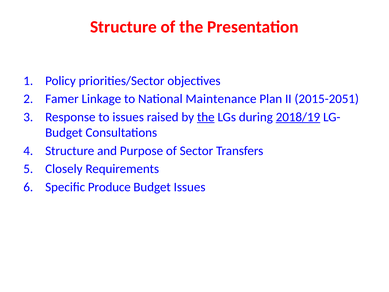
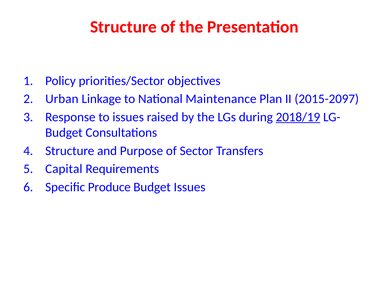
Famer: Famer -> Urban (62, 99)
2015-2051: 2015-2051 -> 2015-2097 (327, 99)
the underline: present -> none (206, 117)
Closely: Closely -> Capital (64, 169)
